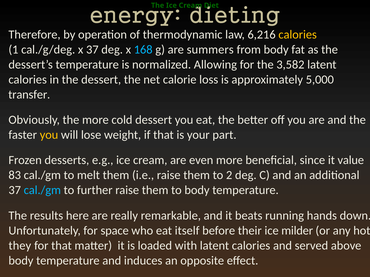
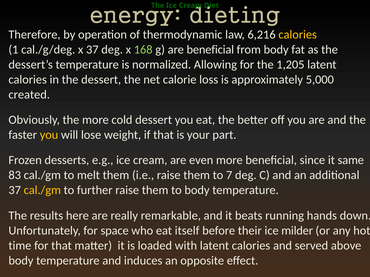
168 colour: light blue -> light green (143, 50)
are summers: summers -> beneficial (210, 50)
3,582: 3,582 -> 1,205 (290, 65)
transfer: transfer -> created (29, 95)
value: value -> same (351, 160)
2: 2 -> 7 (229, 175)
cal./gm colour: light blue -> yellow (42, 191)
they: they -> time (20, 246)
